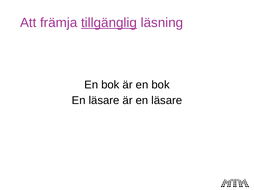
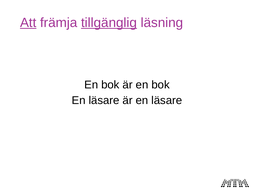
Att underline: none -> present (28, 23)
